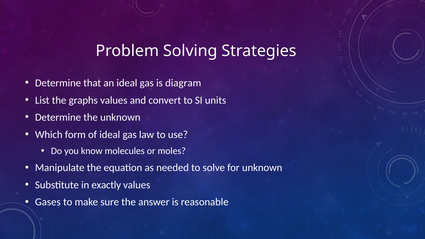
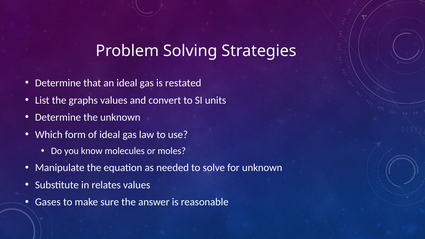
diagram: diagram -> restated (183, 83)
exactly: exactly -> relates (106, 185)
